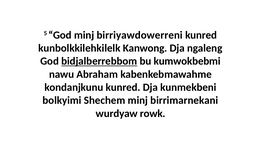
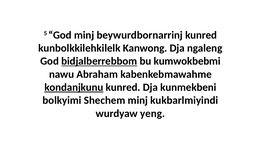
birriyawdowerreni: birriyawdowerreni -> beywurdbornarrinj (140, 35)
kondanjkunu underline: none -> present (74, 87)
birrimarnekani: birrimarnekani -> kukbarlmiyindi (184, 100)
rowk: rowk -> yeng (153, 113)
